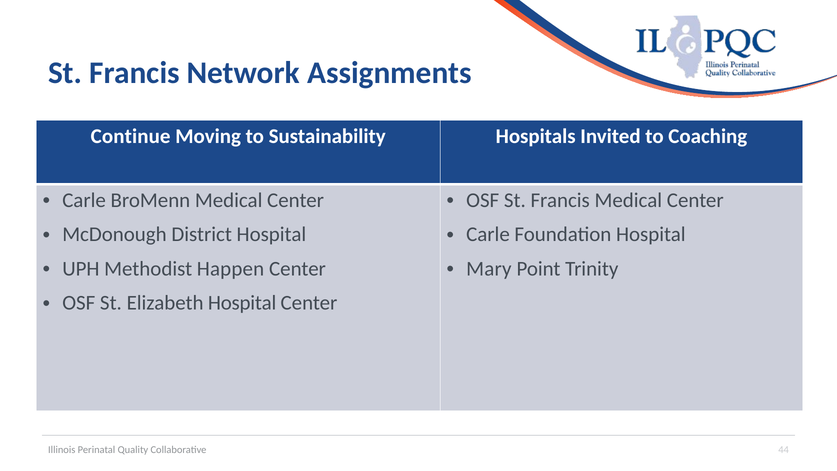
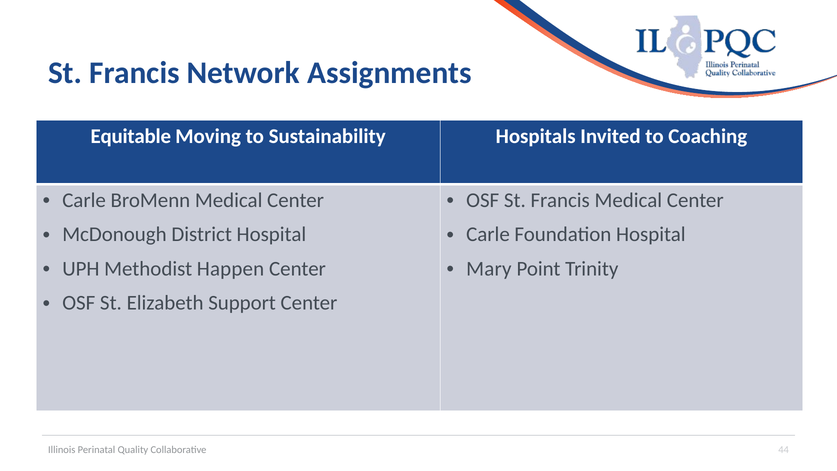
Continue: Continue -> Equitable (131, 136)
Elizabeth Hospital: Hospital -> Support (242, 303)
